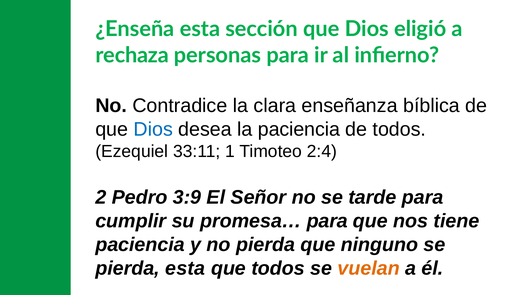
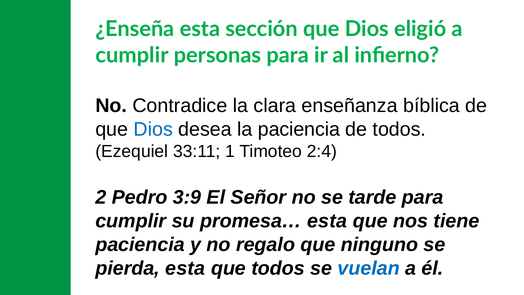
rechaza: rechaza -> cumplir (132, 55)
promesa… para: para -> esta (327, 221)
no pierda: pierda -> regalo (266, 244)
vuelan colour: orange -> blue (369, 268)
